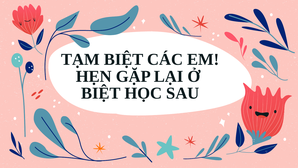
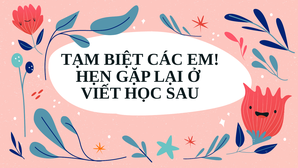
BIỆT: BIỆT -> VIẾT (101, 93)
